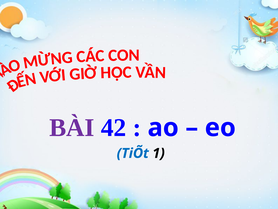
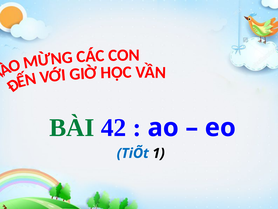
BÀI colour: purple -> green (72, 127)
